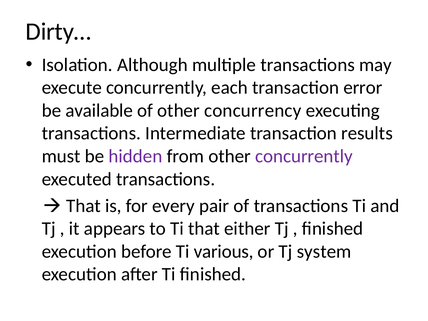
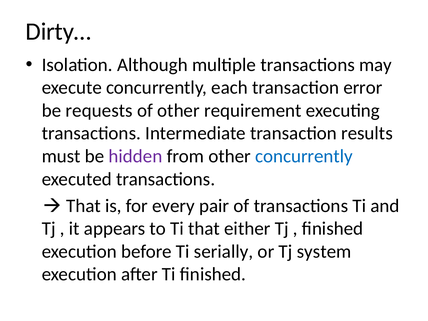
available: available -> requests (99, 111)
concurrency: concurrency -> requirement (253, 111)
concurrently colour: purple -> blue (304, 156)
various: various -> serially (224, 251)
